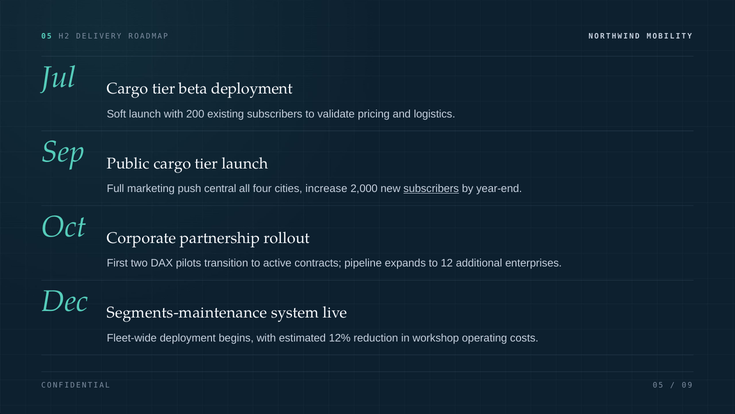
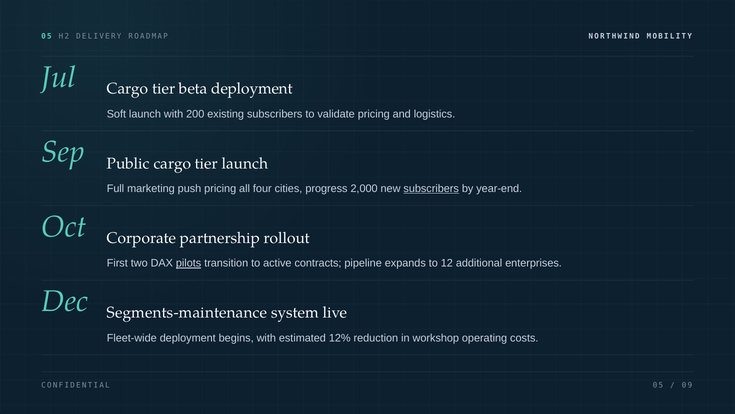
push central: central -> pricing (220, 188)
increase: increase -> progress (326, 188)
pilots underline: none -> present (189, 263)
